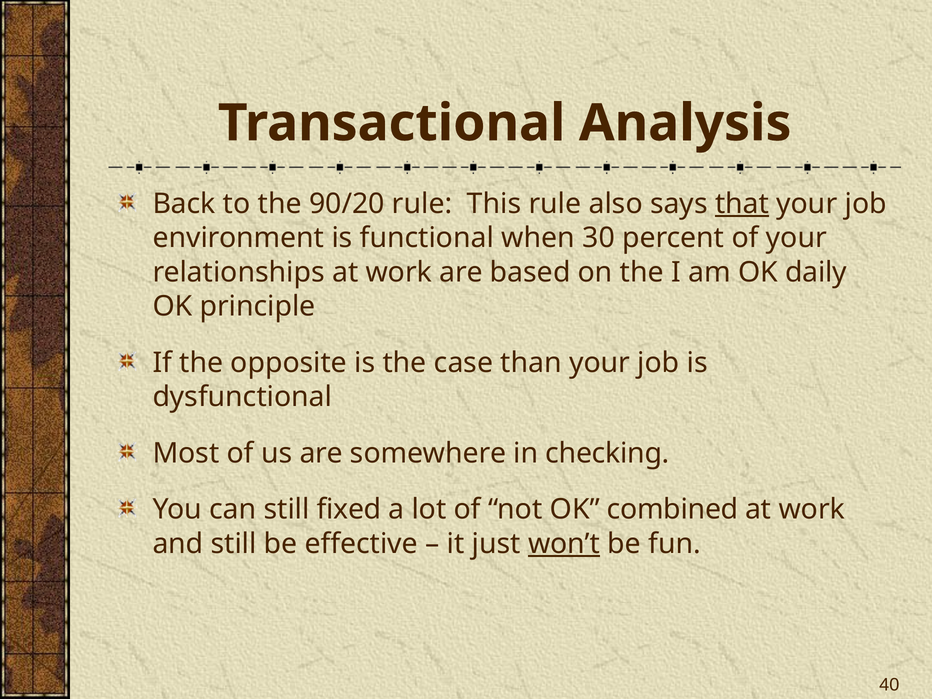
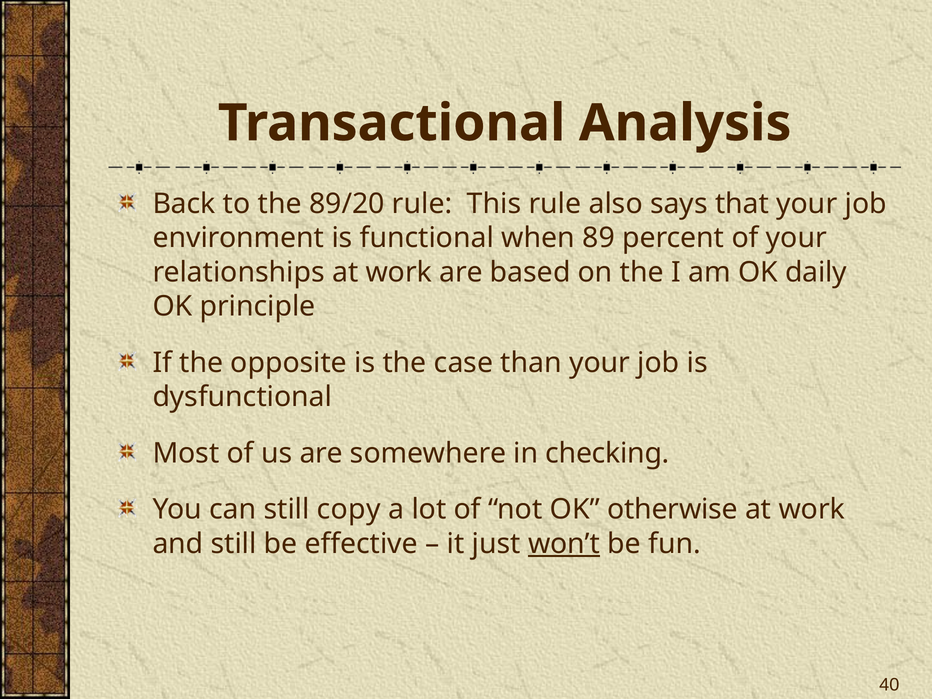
90/20: 90/20 -> 89/20 (347, 204)
that underline: present -> none (742, 204)
30: 30 -> 89 (599, 238)
fixed: fixed -> copy (349, 510)
combined: combined -> otherwise (672, 510)
